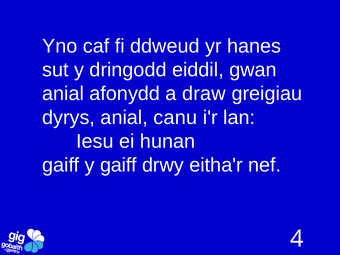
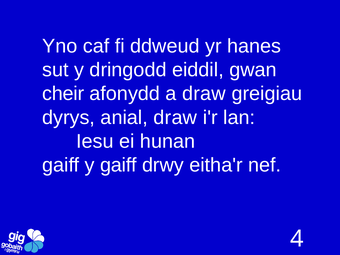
anial: anial -> cheir (63, 94)
anial canu: canu -> draw (175, 117)
